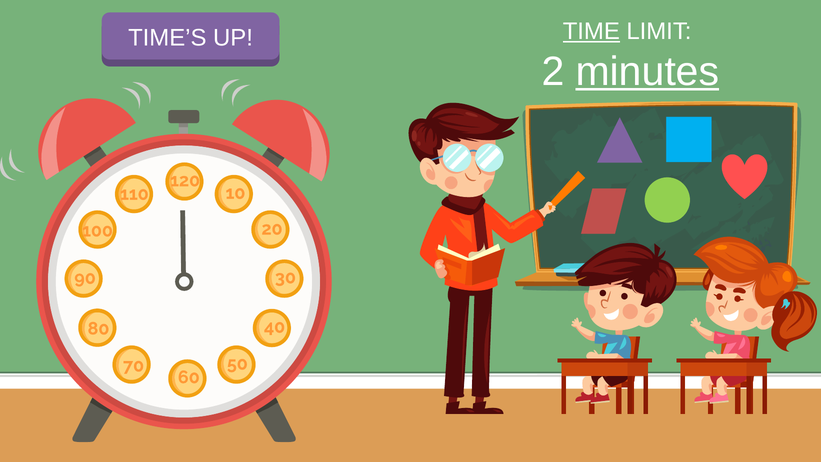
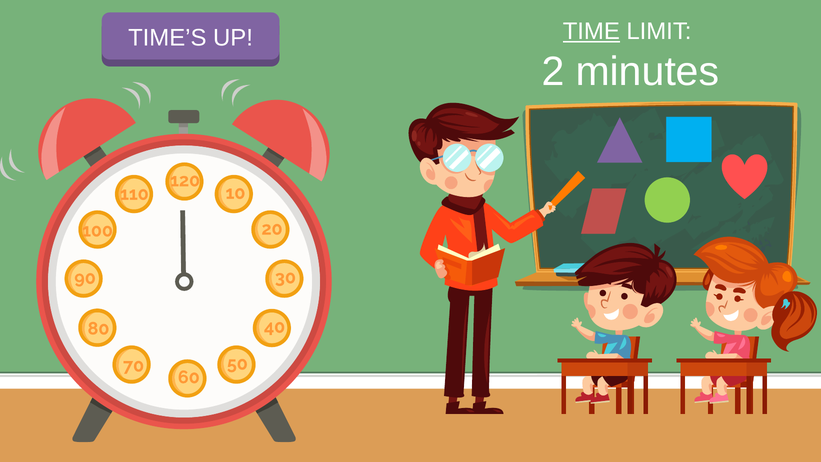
minutes underline: present -> none (647, 72)
